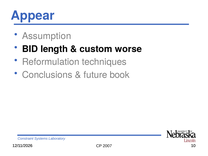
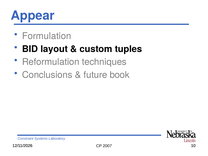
Assumption: Assumption -> Formulation (47, 36)
length: length -> layout (54, 49)
worse: worse -> tuples (128, 49)
